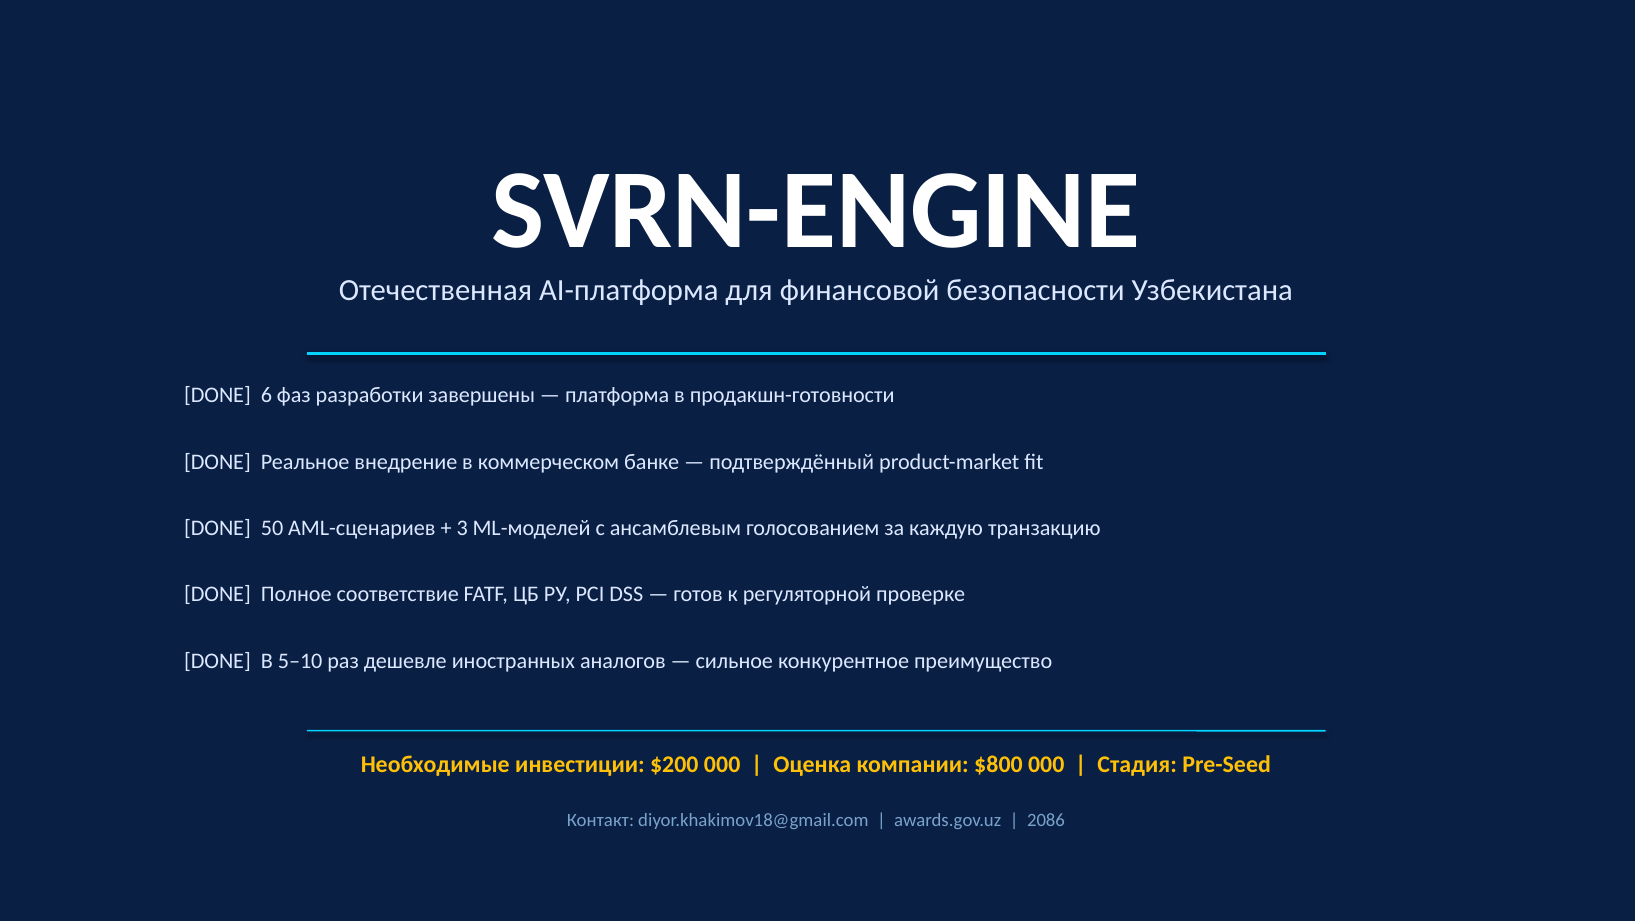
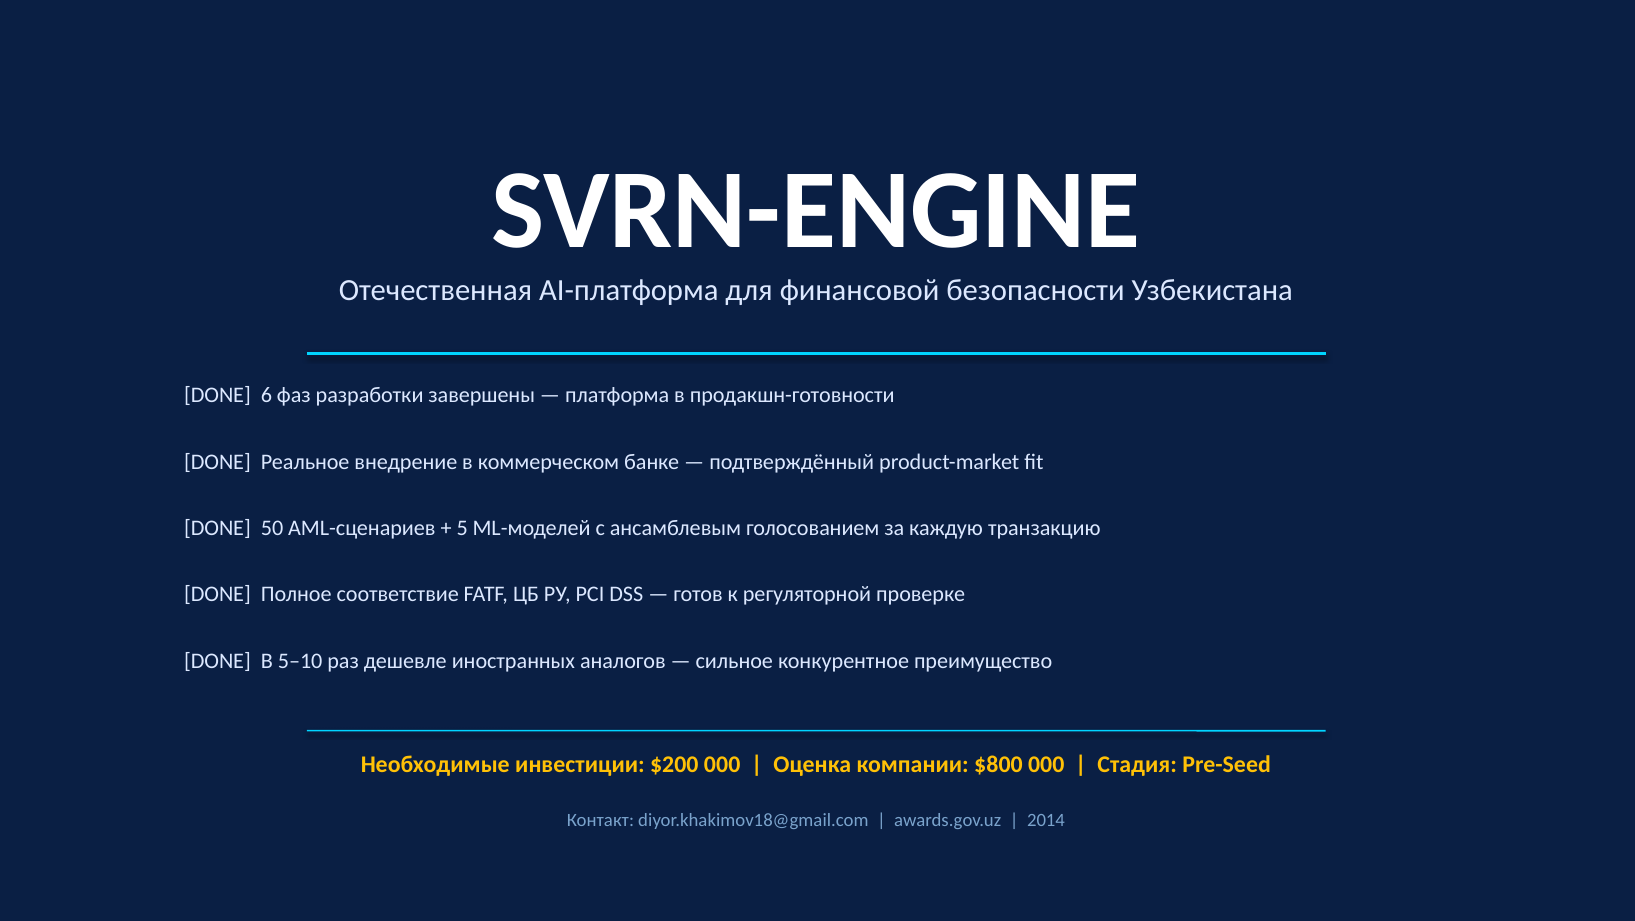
3: 3 -> 5 (462, 528)
2086: 2086 -> 2014 (1046, 820)
